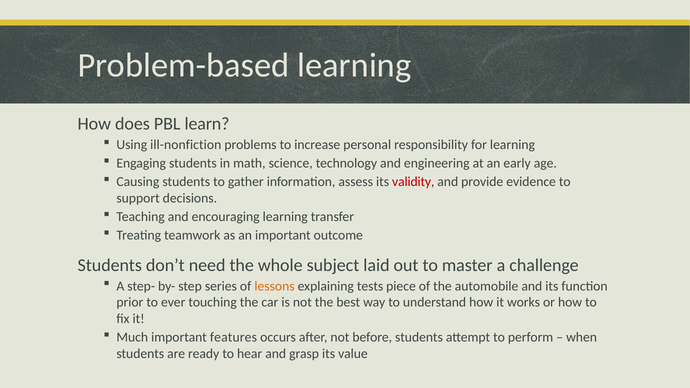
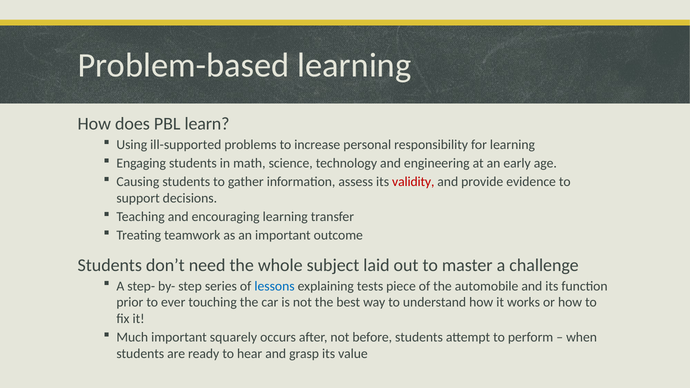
ill-nonfiction: ill-nonfiction -> ill-supported (186, 145)
lessons colour: orange -> blue (275, 286)
features: features -> squarely (234, 337)
